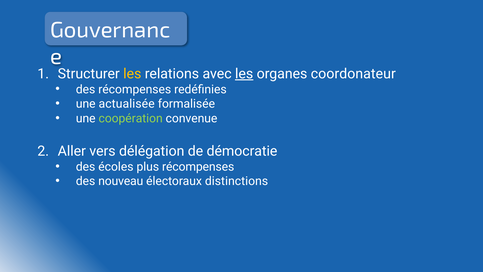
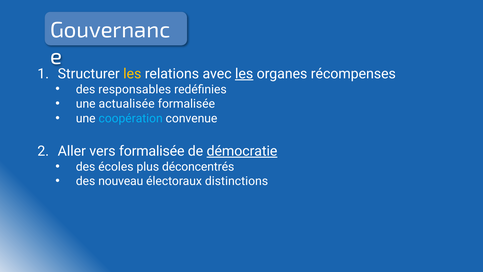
coordonateur: coordonateur -> récompenses (353, 74)
des récompenses: récompenses -> responsables (135, 89)
coopération colour: light green -> light blue (131, 118)
vers délégation: délégation -> formalisée (152, 151)
démocratie underline: none -> present (242, 151)
plus récompenses: récompenses -> déconcentrés (198, 167)
